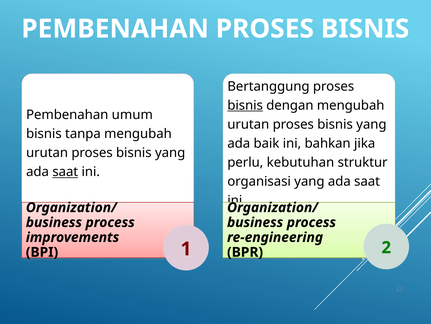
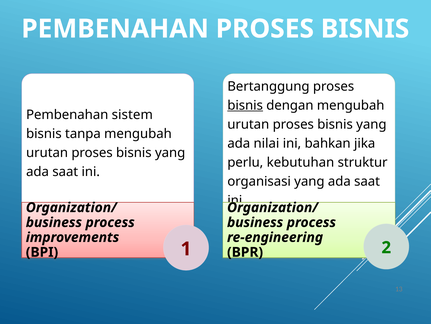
umum: umum -> sistem (132, 115)
baik: baik -> nilai (266, 143)
saat underline: present -> none (65, 171)
